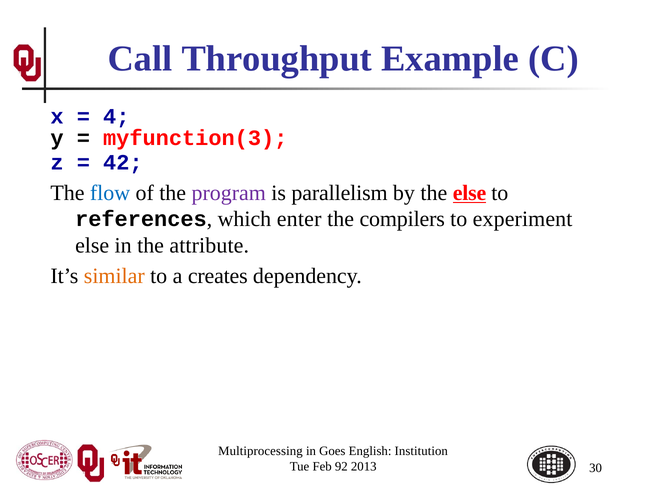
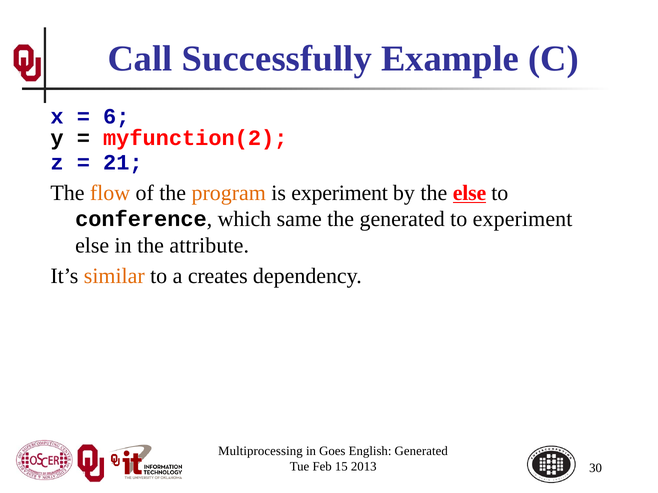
Throughput: Throughput -> Successfully (277, 59)
4: 4 -> 6 (116, 117)
myfunction(3: myfunction(3 -> myfunction(2 (195, 138)
42: 42 -> 21 (123, 162)
flow colour: blue -> orange (110, 193)
program colour: purple -> orange (229, 193)
is parallelism: parallelism -> experiment (340, 193)
references: references -> conference (141, 219)
enter: enter -> same (299, 219)
the compilers: compilers -> generated (402, 219)
English Institution: Institution -> Generated (421, 452)
92: 92 -> 15 (341, 467)
